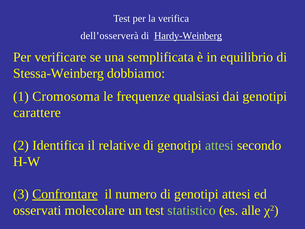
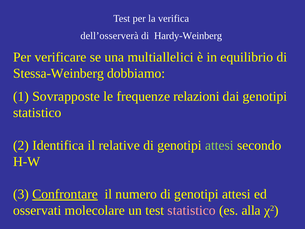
Hardy-Weinberg underline: present -> none (188, 36)
semplificata: semplificata -> multiallelici (161, 57)
Cromosoma: Cromosoma -> Sovrapposte (66, 96)
qualsiasi: qualsiasi -> relazioni (196, 96)
carattere: carattere -> statistico (37, 113)
statistico colour: light green -> pink (192, 210)
alle: alle -> alla (251, 210)
